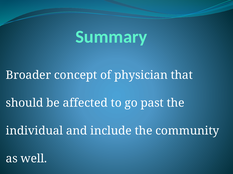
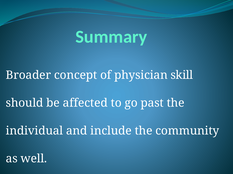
that: that -> skill (182, 75)
